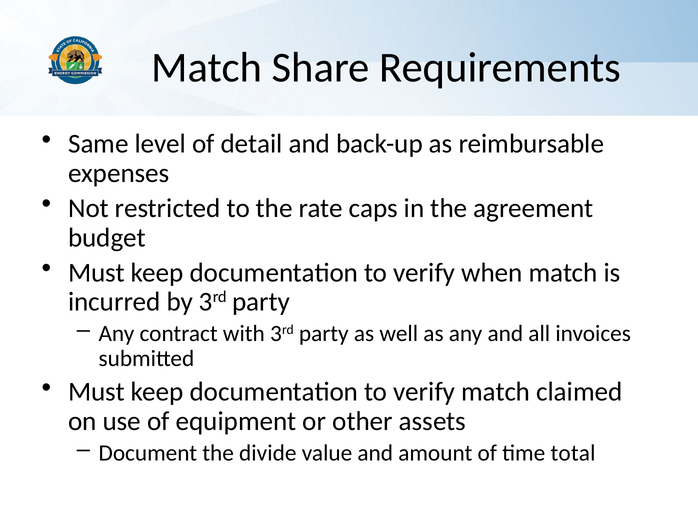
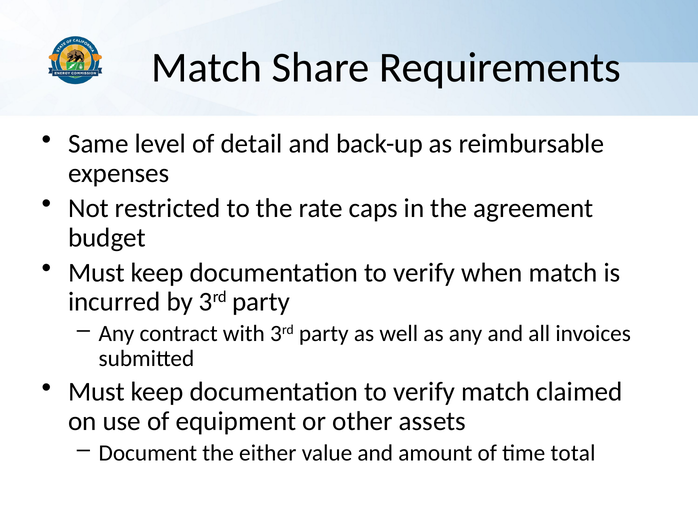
divide: divide -> either (268, 453)
